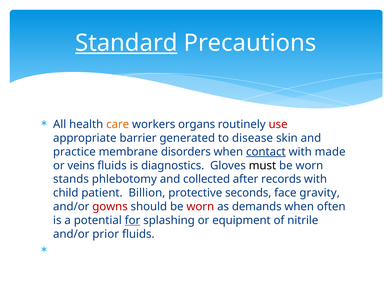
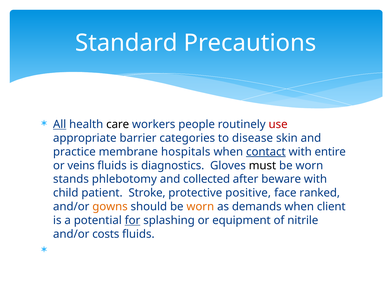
Standard underline: present -> none (126, 43)
All underline: none -> present (60, 124)
care colour: orange -> black (118, 124)
organs: organs -> people (197, 124)
generated: generated -> categories (187, 138)
disorders: disorders -> hospitals (186, 152)
made: made -> entire (330, 152)
records: records -> beware (281, 179)
Billion: Billion -> Stroke (147, 193)
seconds: seconds -> positive (248, 193)
gravity: gravity -> ranked (320, 193)
gowns colour: red -> orange (110, 207)
worn colour: red -> orange (200, 207)
often: often -> client (331, 207)
prior: prior -> costs (106, 234)
